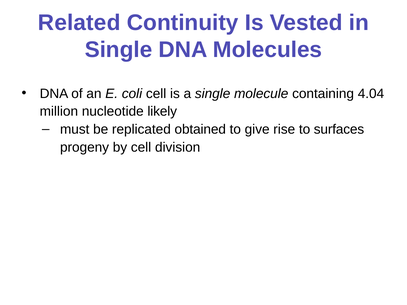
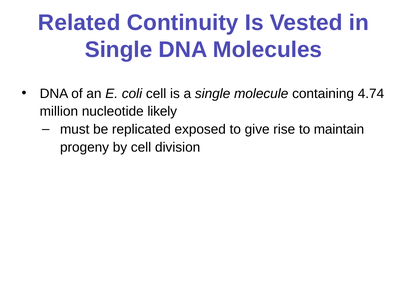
4.04: 4.04 -> 4.74 (371, 94)
obtained: obtained -> exposed (200, 129)
surfaces: surfaces -> maintain (339, 129)
